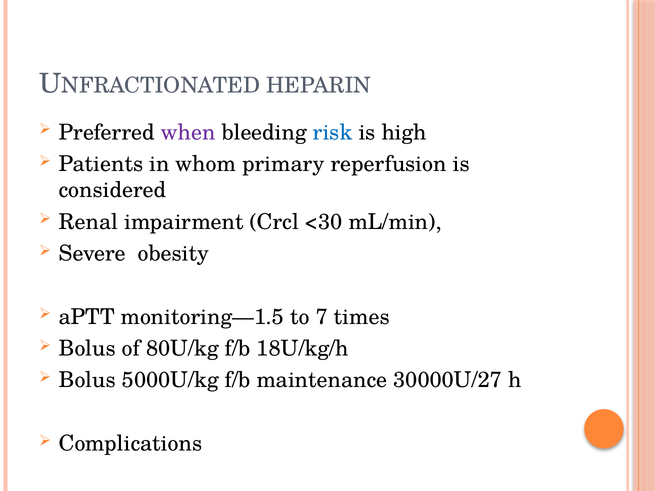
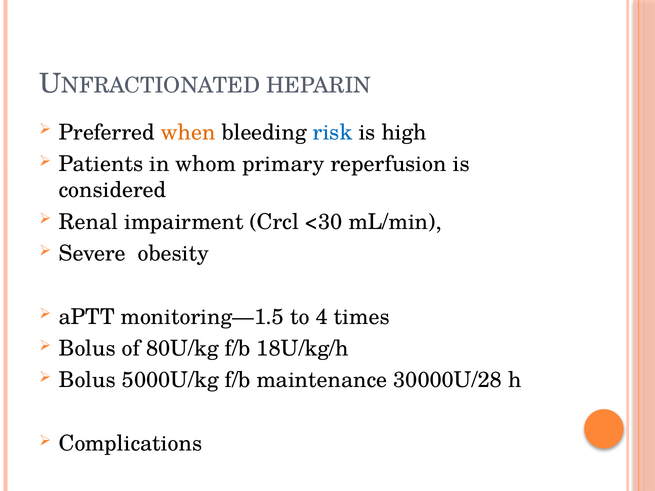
when colour: purple -> orange (188, 132)
7: 7 -> 4 (322, 317)
30000U/27: 30000U/27 -> 30000U/28 (448, 380)
